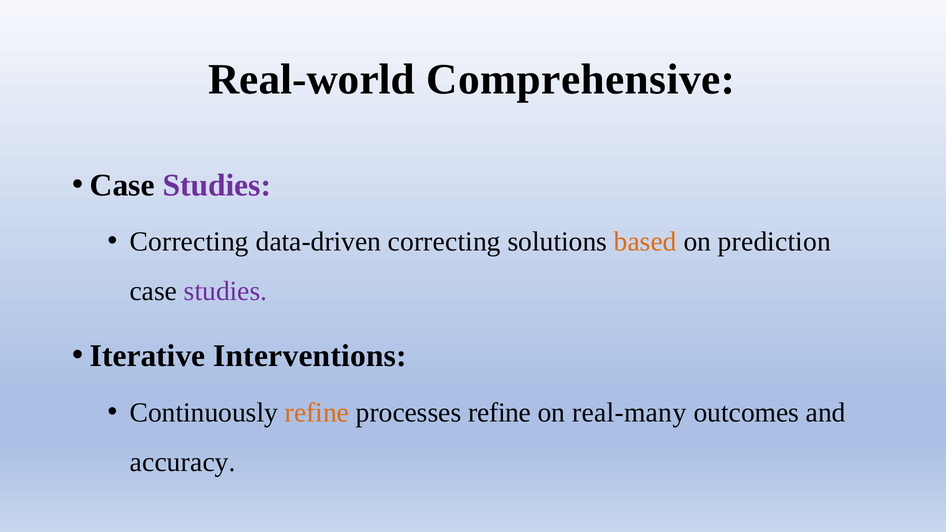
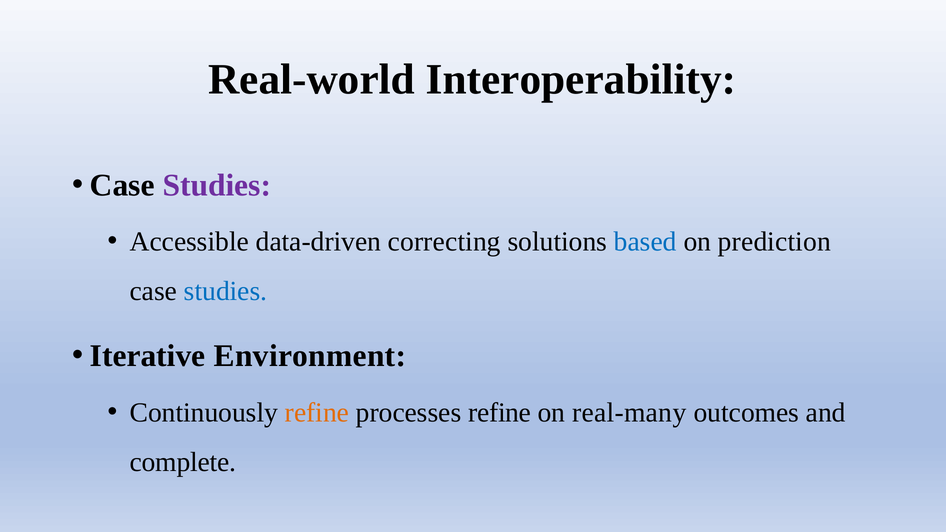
Comprehensive: Comprehensive -> Interoperability (581, 79)
Correcting: Correcting -> Accessible (189, 242)
based colour: orange -> blue (645, 242)
studies colour: purple -> blue (226, 291)
Interventions: Interventions -> Environment (310, 356)
accuracy: accuracy -> complete (183, 462)
